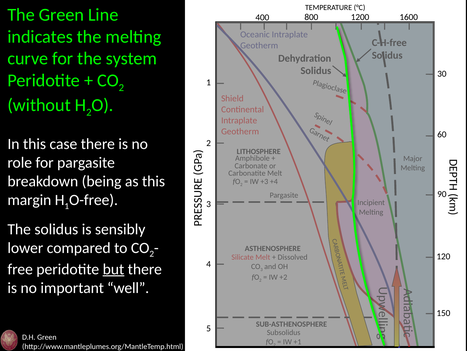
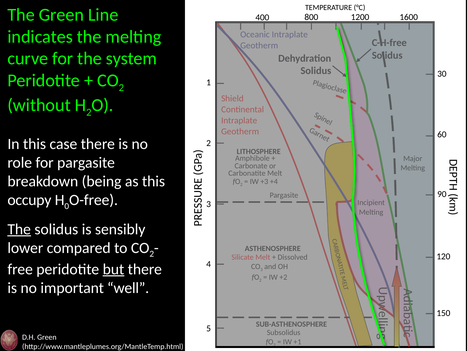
margin: margin -> occupy (29, 200)
1: 1 -> 0 (67, 206)
The underline: none -> present (19, 229)
